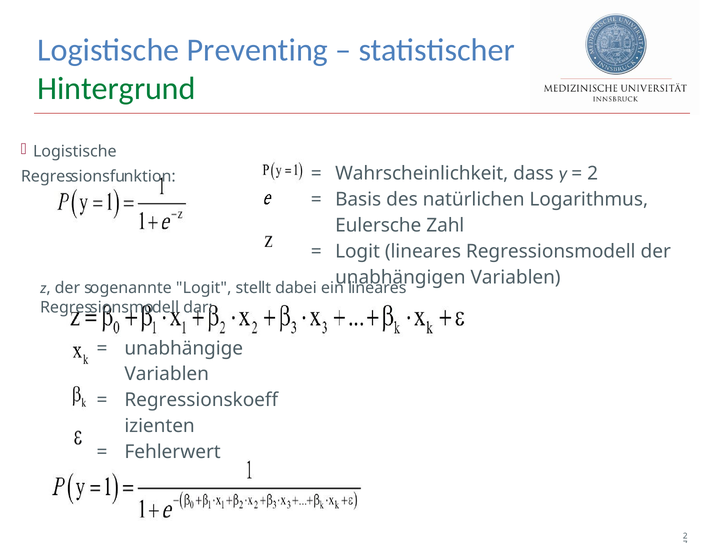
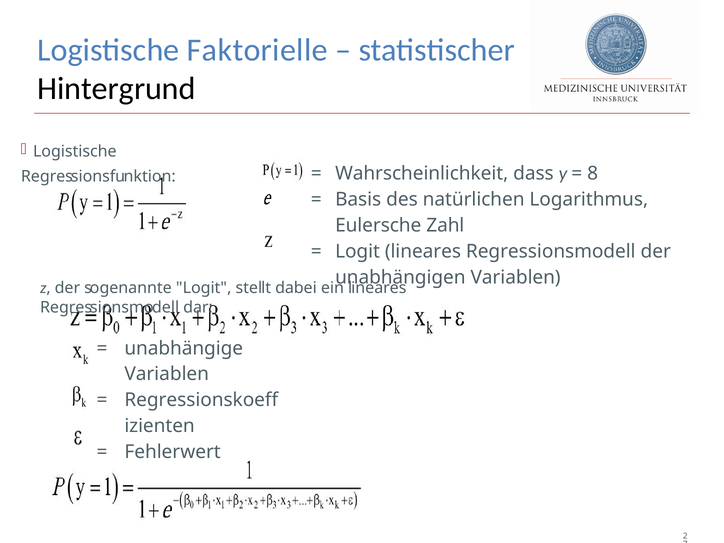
Preventing: Preventing -> Faktorielle (257, 50)
Hintergrund colour: green -> black (116, 89)
2: 2 -> 8 (593, 173)
